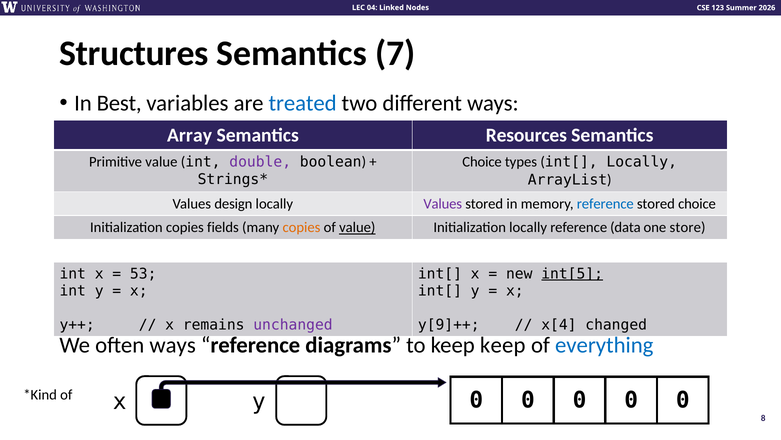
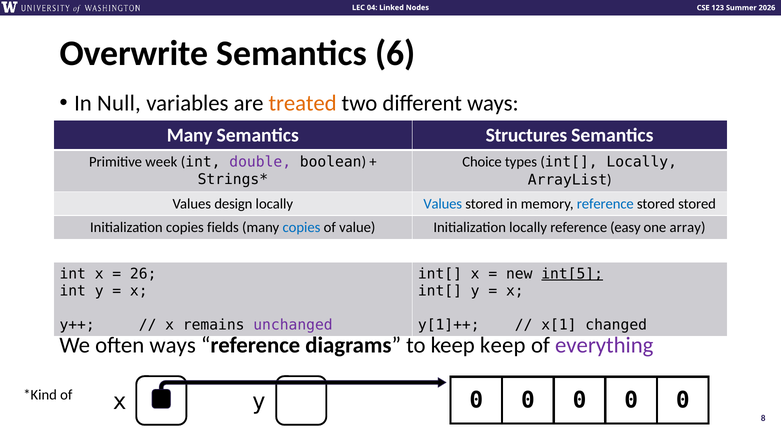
Structures: Structures -> Overwrite (134, 53)
7: 7 -> 6 (395, 53)
Best: Best -> Null (119, 103)
treated colour: blue -> orange (303, 103)
Array: Array -> Many (190, 135)
Resources: Resources -> Structures (526, 135)
Primitive value: value -> week (161, 162)
Values colour: purple -> blue (443, 203)
stored choice: choice -> stored (697, 203)
copies colour: orange -> blue (301, 227)
value underline: present -> none (357, 227)
data: data -> easy (625, 227)
store: store -> array (688, 227)
53: 53 -> 26 (143, 273)
y[9]++: y[9]++ -> y[1]++ (449, 324)
x[4: x[4 -> x[1 (559, 324)
everything colour: blue -> purple (604, 345)
